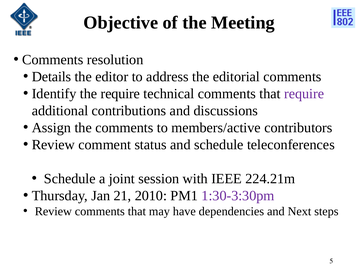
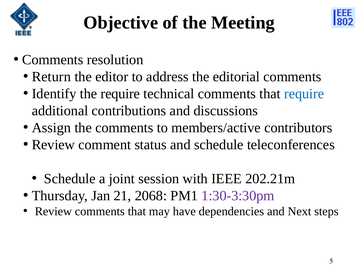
Details: Details -> Return (51, 77)
require colour: purple -> blue (304, 94)
224.21m: 224.21m -> 202.21m (270, 179)
2010: 2010 -> 2068 (151, 196)
